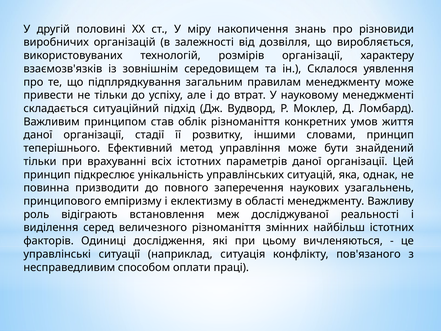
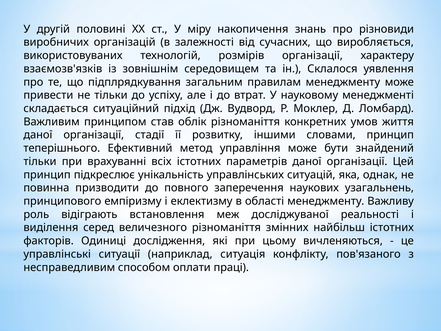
дозвілля: дозвілля -> сучасних (285, 42)
